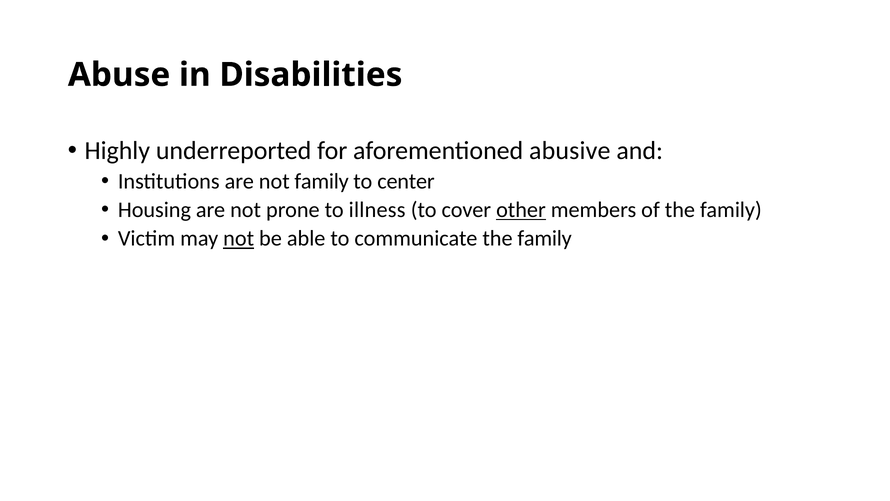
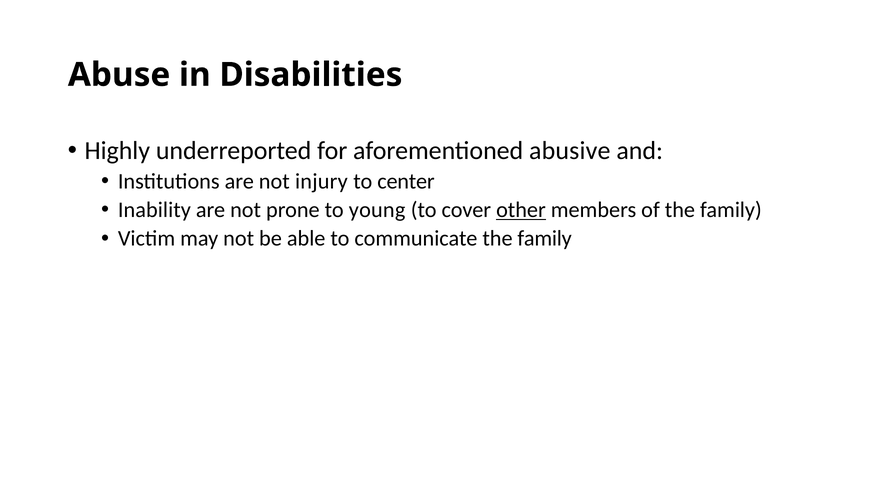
not family: family -> injury (321, 181)
Housing: Housing -> Inability (154, 210)
illness: illness -> young (377, 210)
not underline: present -> none (239, 238)
